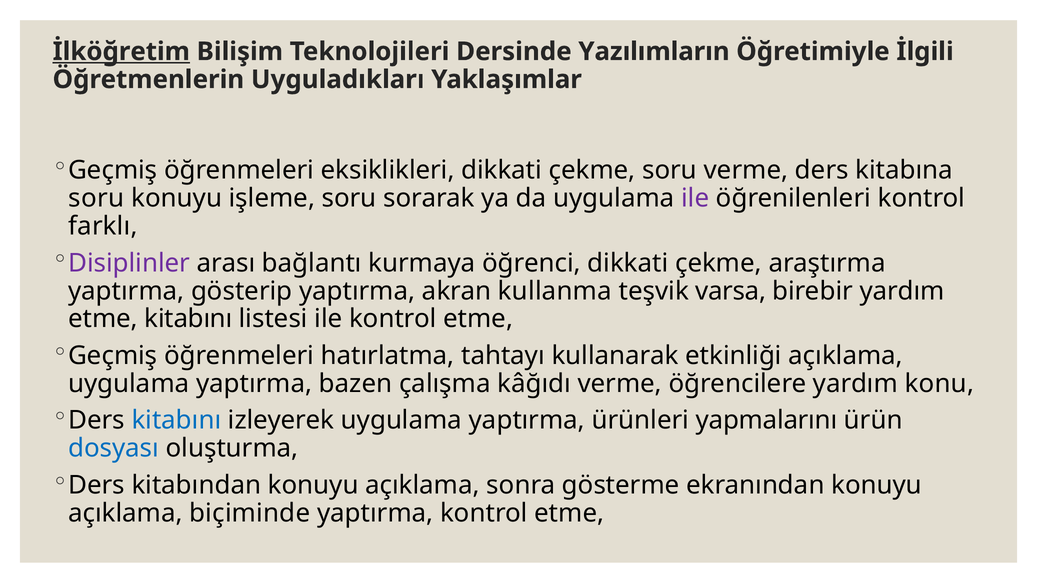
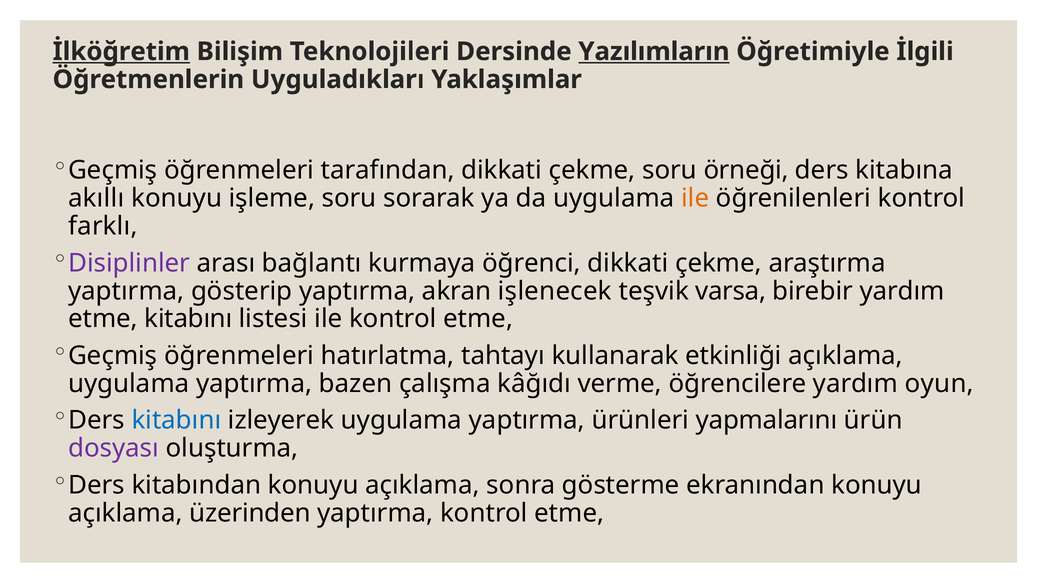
Yazılımların underline: none -> present (654, 52)
eksiklikleri: eksiklikleri -> tarafından (388, 170)
soru verme: verme -> örneği (746, 170)
soru: soru -> akıllı (96, 198)
ile colour: purple -> orange (695, 198)
kullanma: kullanma -> işlenecek (555, 291)
konu: konu -> oyun (939, 384)
dosyası colour: blue -> purple (114, 449)
biçiminde: biçiminde -> üzerinden (250, 513)
